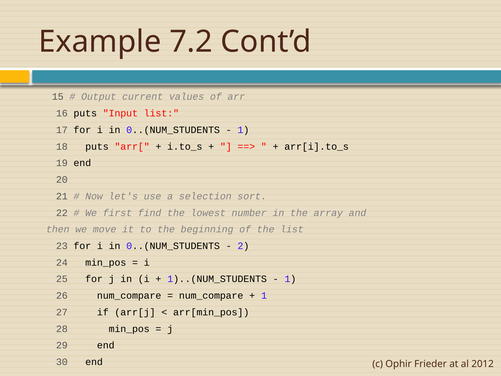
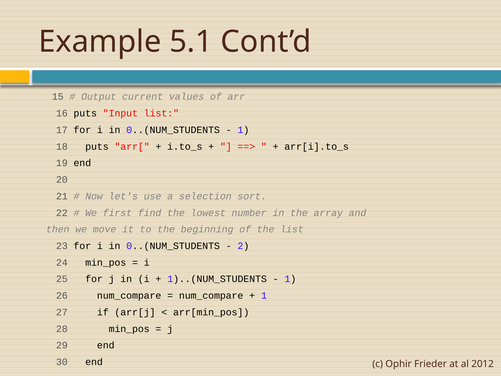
7.2: 7.2 -> 5.1 (191, 42)
